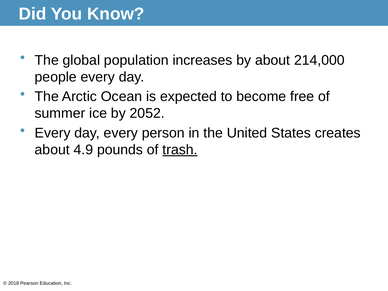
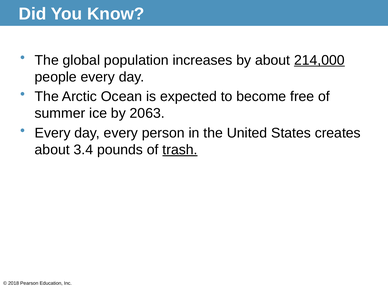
214,000 underline: none -> present (319, 60)
2052: 2052 -> 2063 (147, 113)
4.9: 4.9 -> 3.4 (83, 150)
